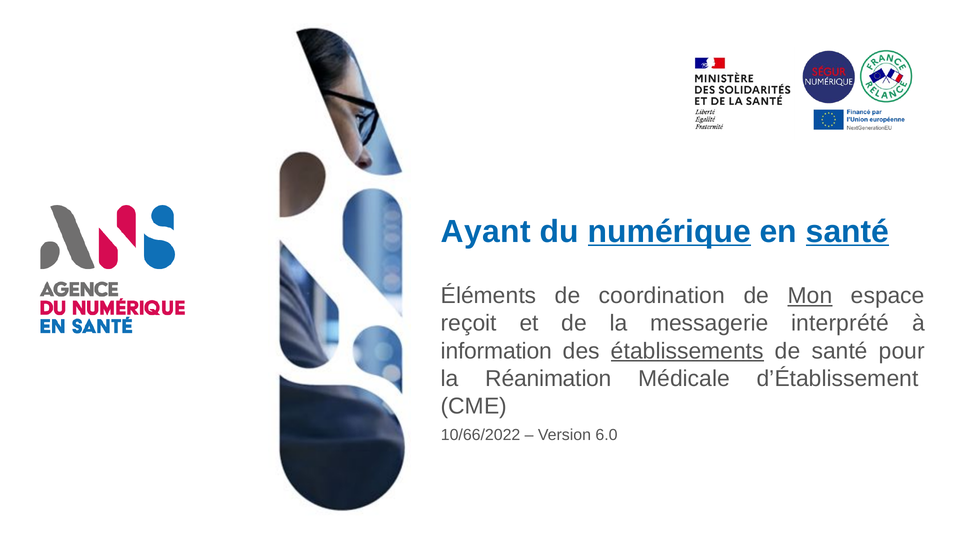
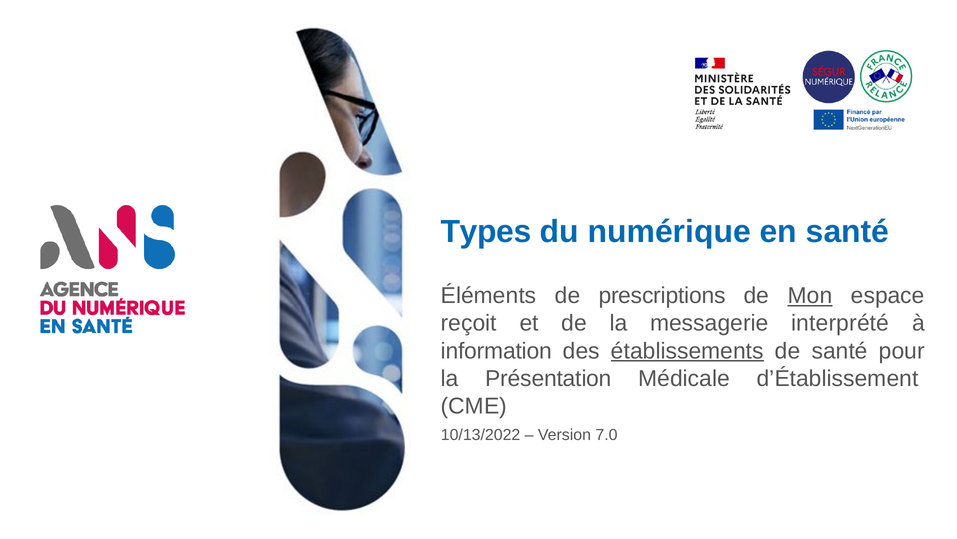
Ayant: Ayant -> Types (486, 231)
numérique underline: present -> none (669, 231)
santé underline: present -> none (847, 231)
coordination: coordination -> prescriptions (662, 296)
Réanimation: Réanimation -> Présentation (548, 378)
10/66/2022: 10/66/2022 -> 10/13/2022 (481, 434)
6.0: 6.0 -> 7.0 (607, 434)
